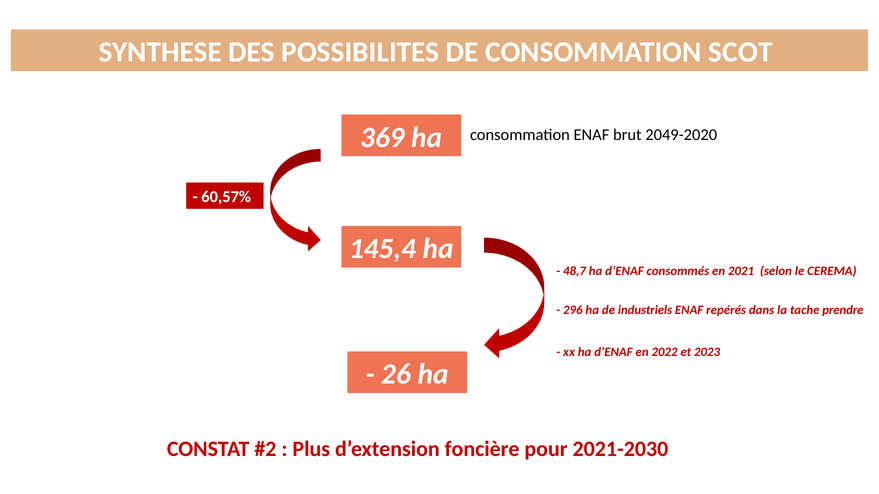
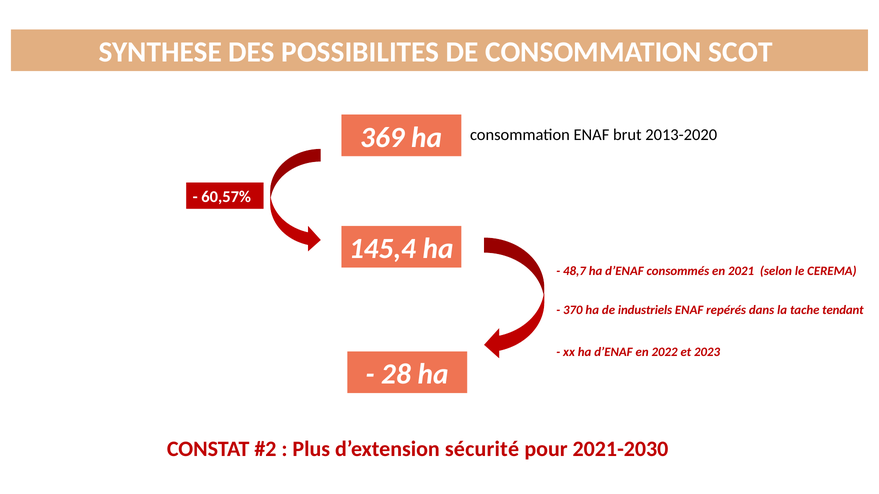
2049-2020: 2049-2020 -> 2013-2020 (681, 135)
296: 296 -> 370 (573, 310)
prendre: prendre -> tendant (843, 310)
26: 26 -> 28 (396, 375)
foncière: foncière -> sécurité (482, 450)
